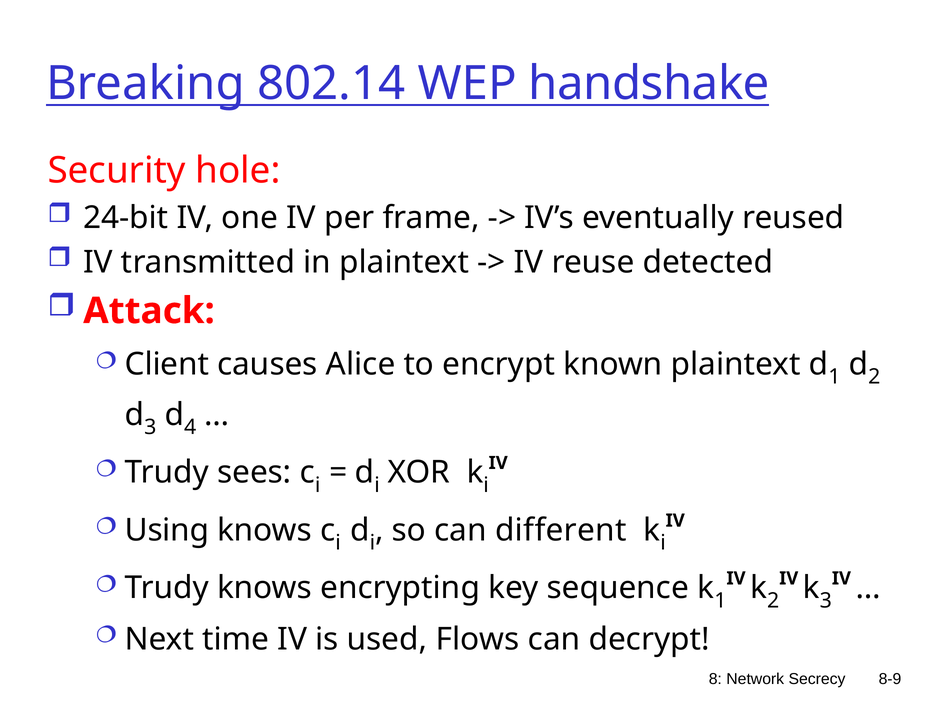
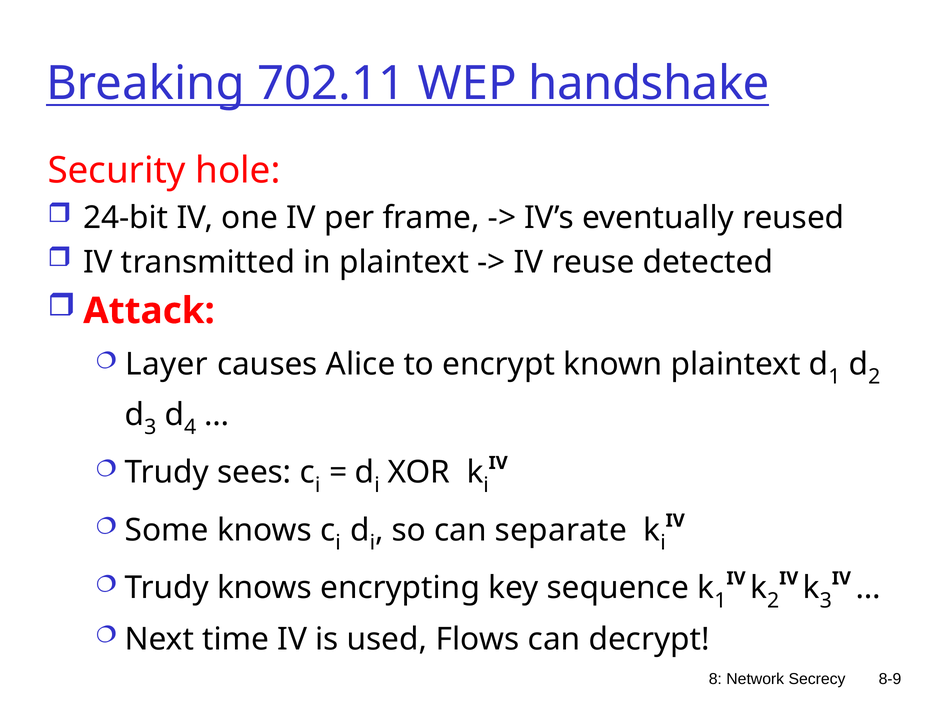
802.14: 802.14 -> 702.11 (331, 84)
Client: Client -> Layer (167, 365)
Using: Using -> Some (167, 531)
different: different -> separate (561, 531)
